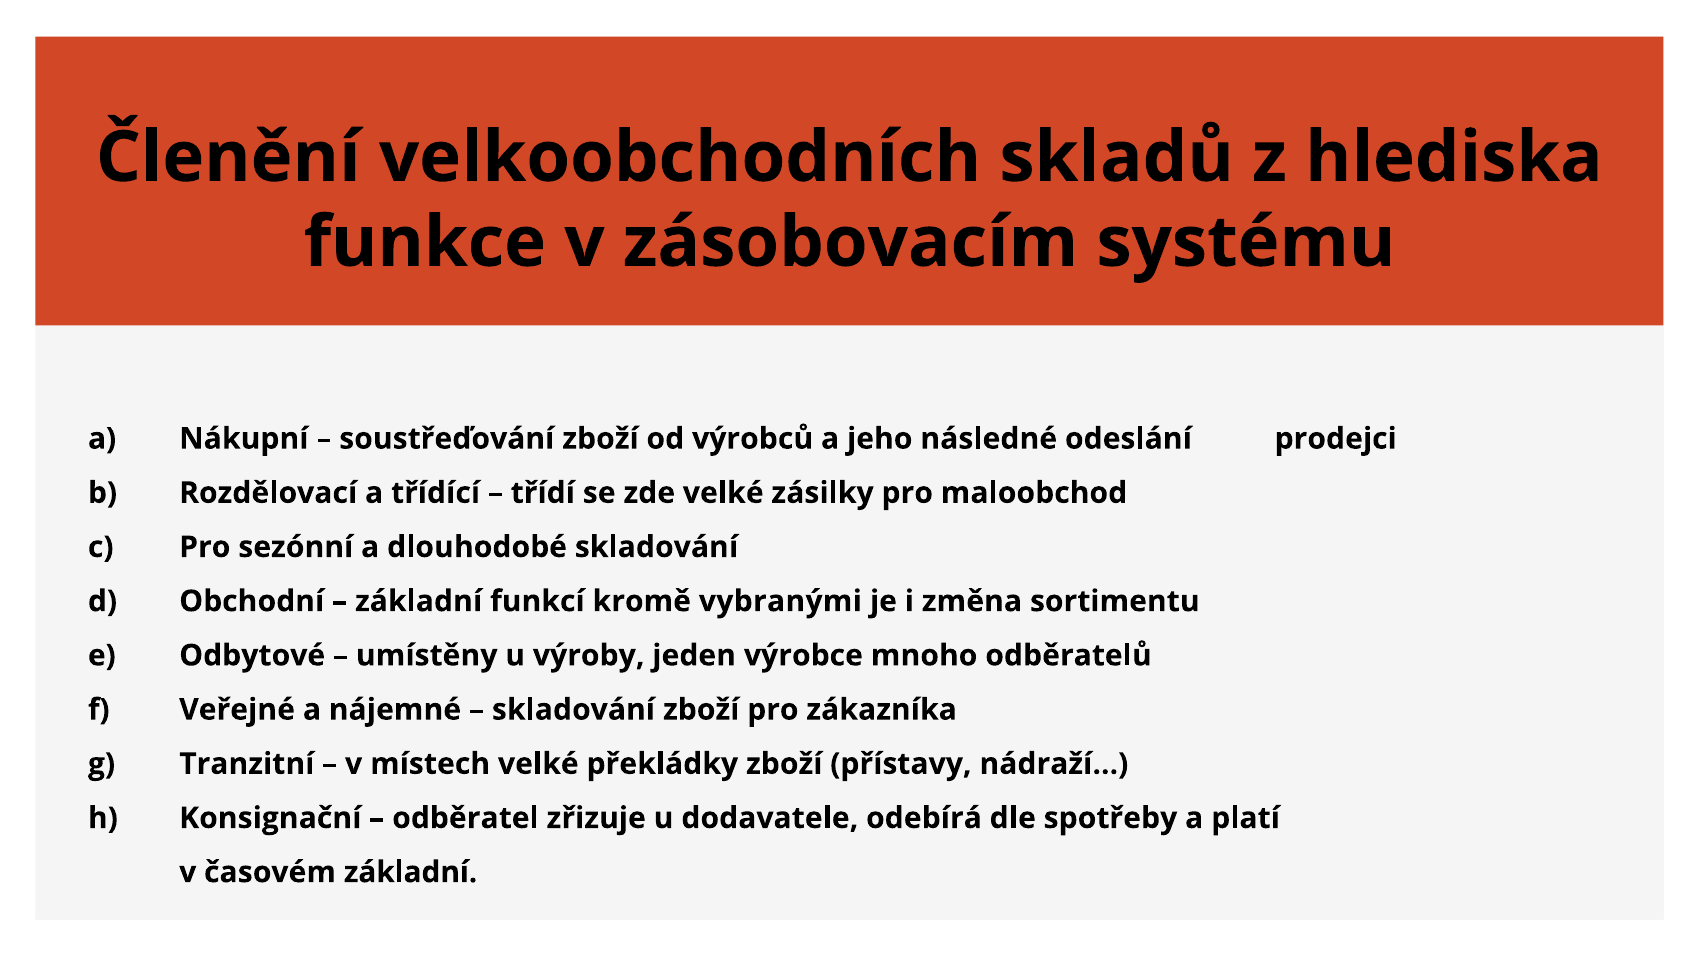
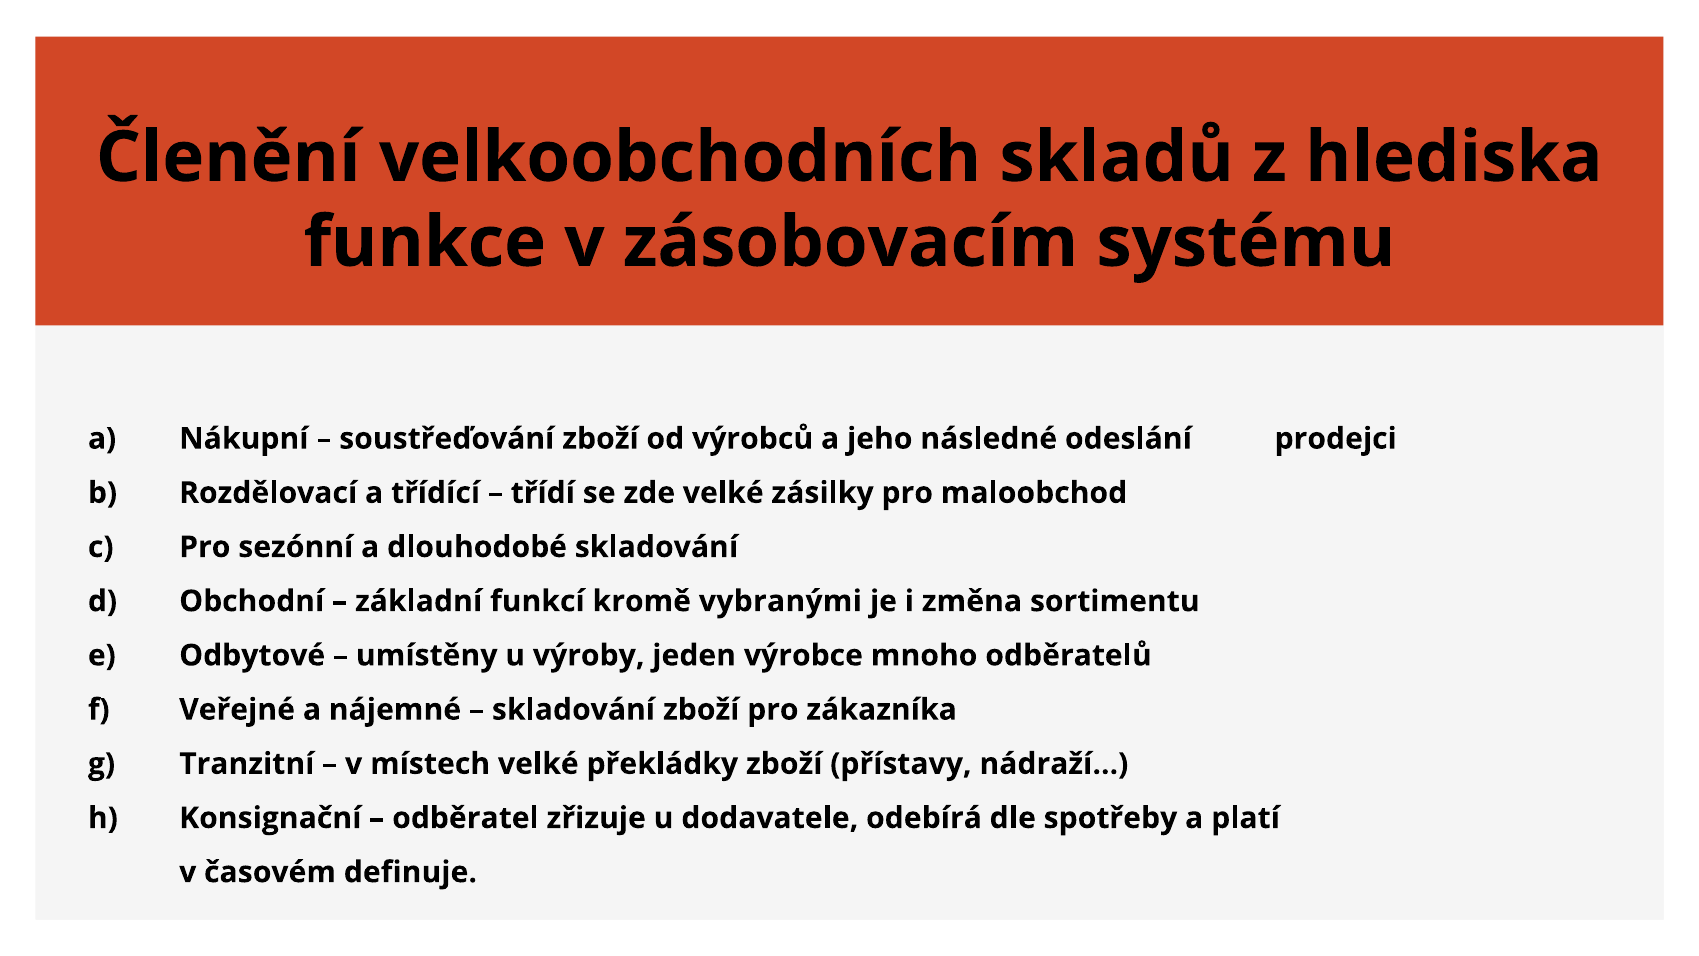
časovém základní: základní -> definuje (410, 872)
